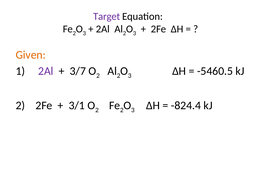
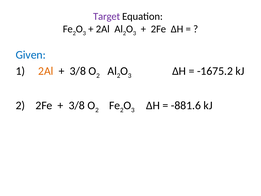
Given colour: orange -> blue (31, 55)
2Al colour: purple -> orange (46, 71)
3/7: 3/7 -> 3/8 (78, 71)
-5460.5: -5460.5 -> -1675.2 (215, 71)
3/1: 3/1 -> 3/8 (77, 105)
-824.4: -824.4 -> -881.6 (186, 105)
